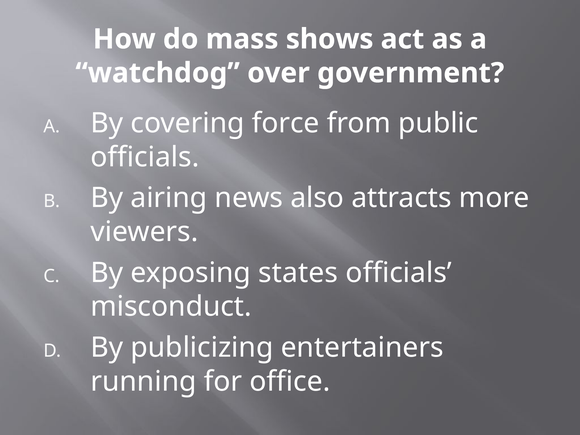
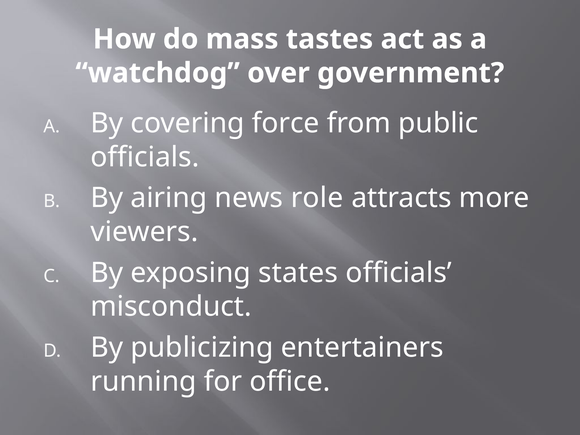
shows: shows -> tastes (329, 39)
also: also -> role (317, 198)
